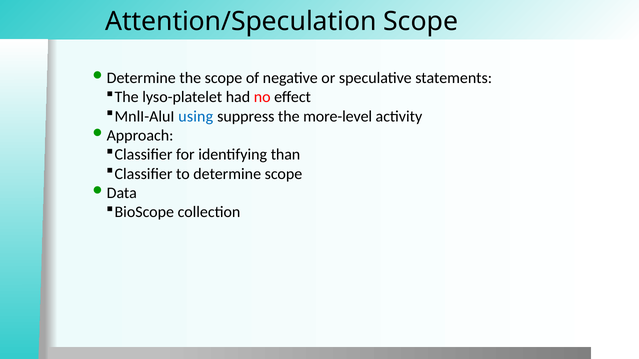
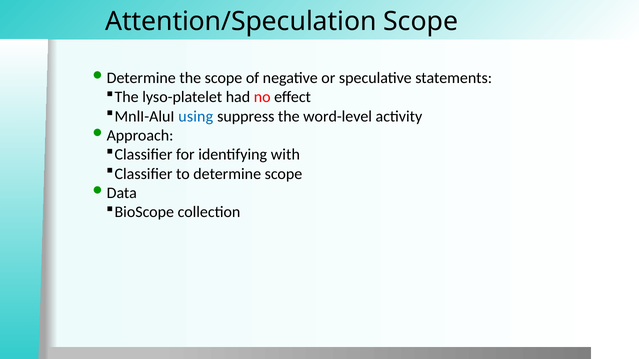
more-level: more-level -> word-level (338, 116)
than: than -> with (285, 155)
